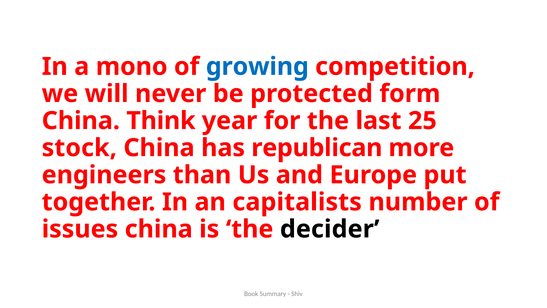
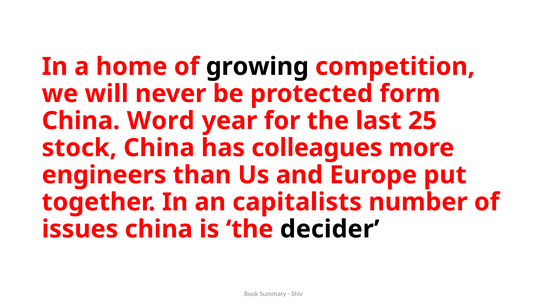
mono: mono -> home (132, 67)
growing colour: blue -> black (257, 67)
Think: Think -> Word (161, 121)
republican: republican -> colleagues (317, 148)
